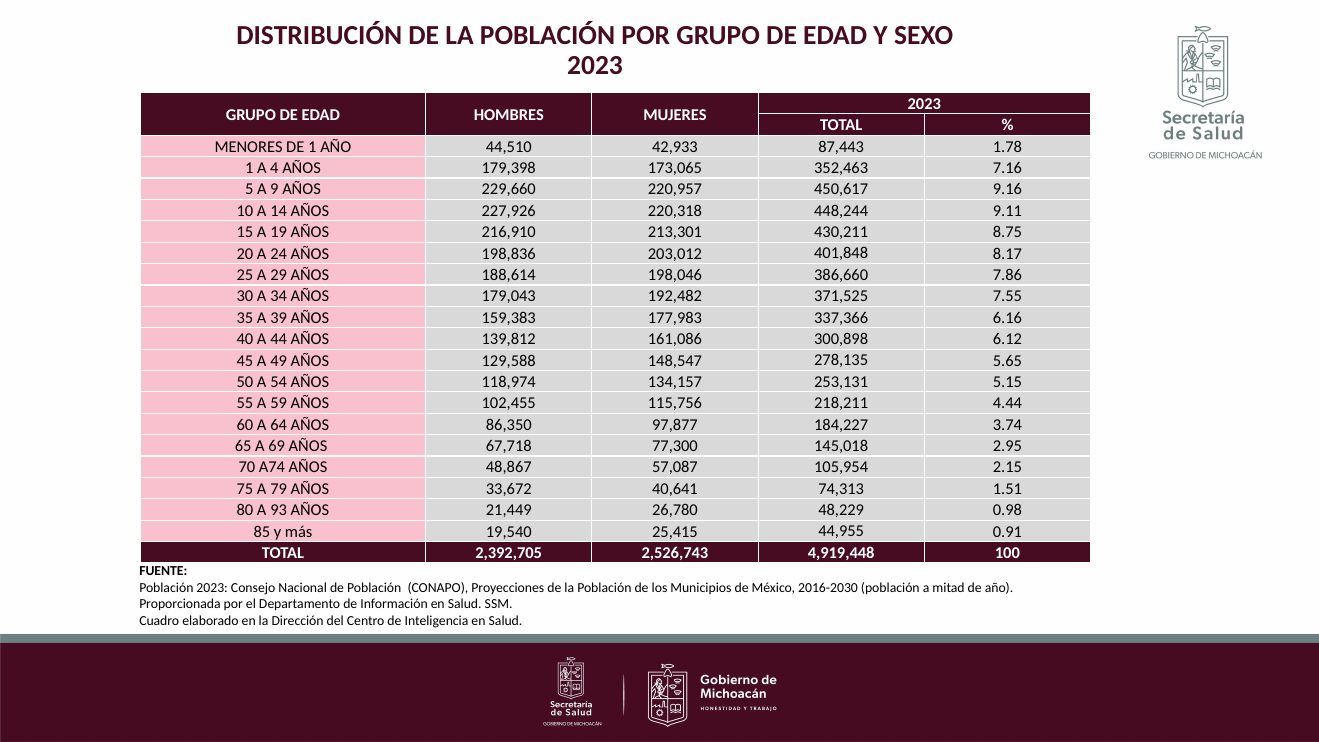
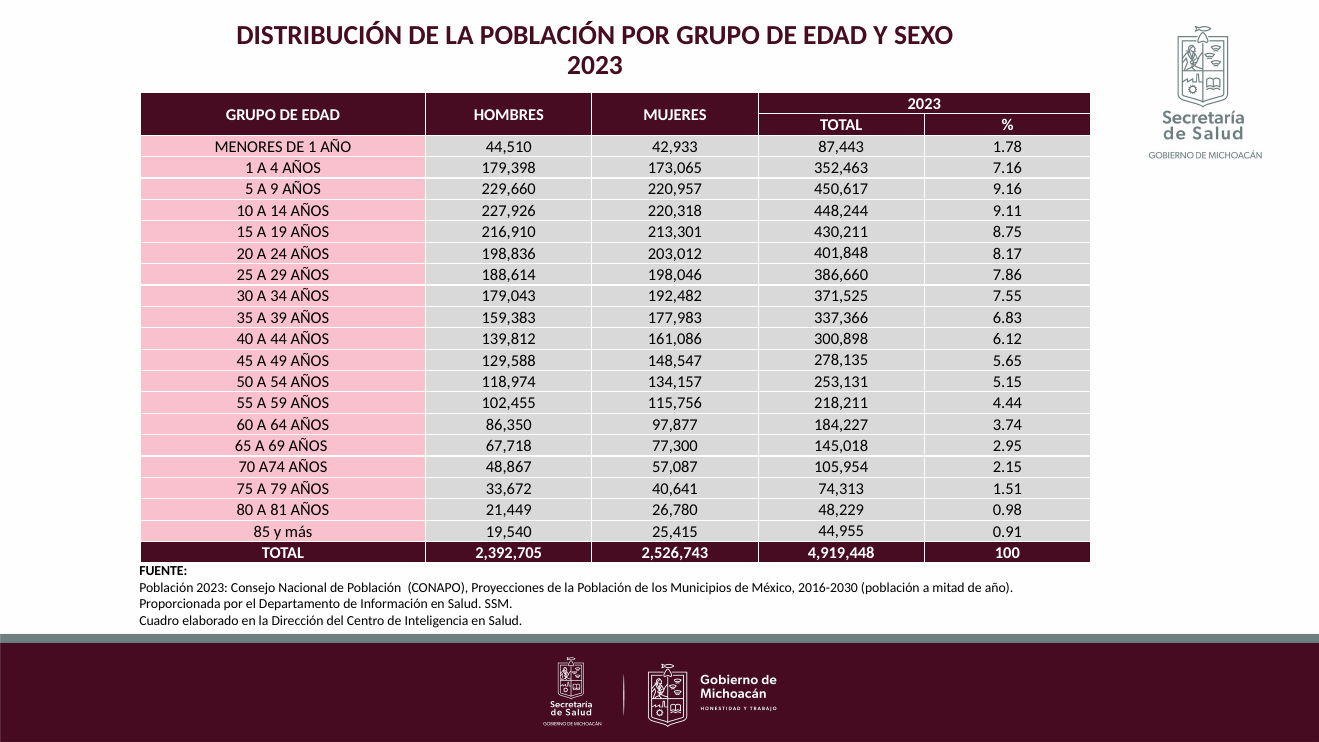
6.16: 6.16 -> 6.83 (1007, 318)
93: 93 -> 81 (279, 510)
